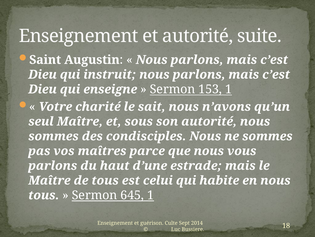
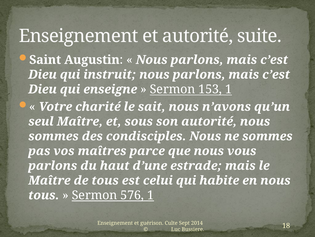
645: 645 -> 576 (132, 195)
